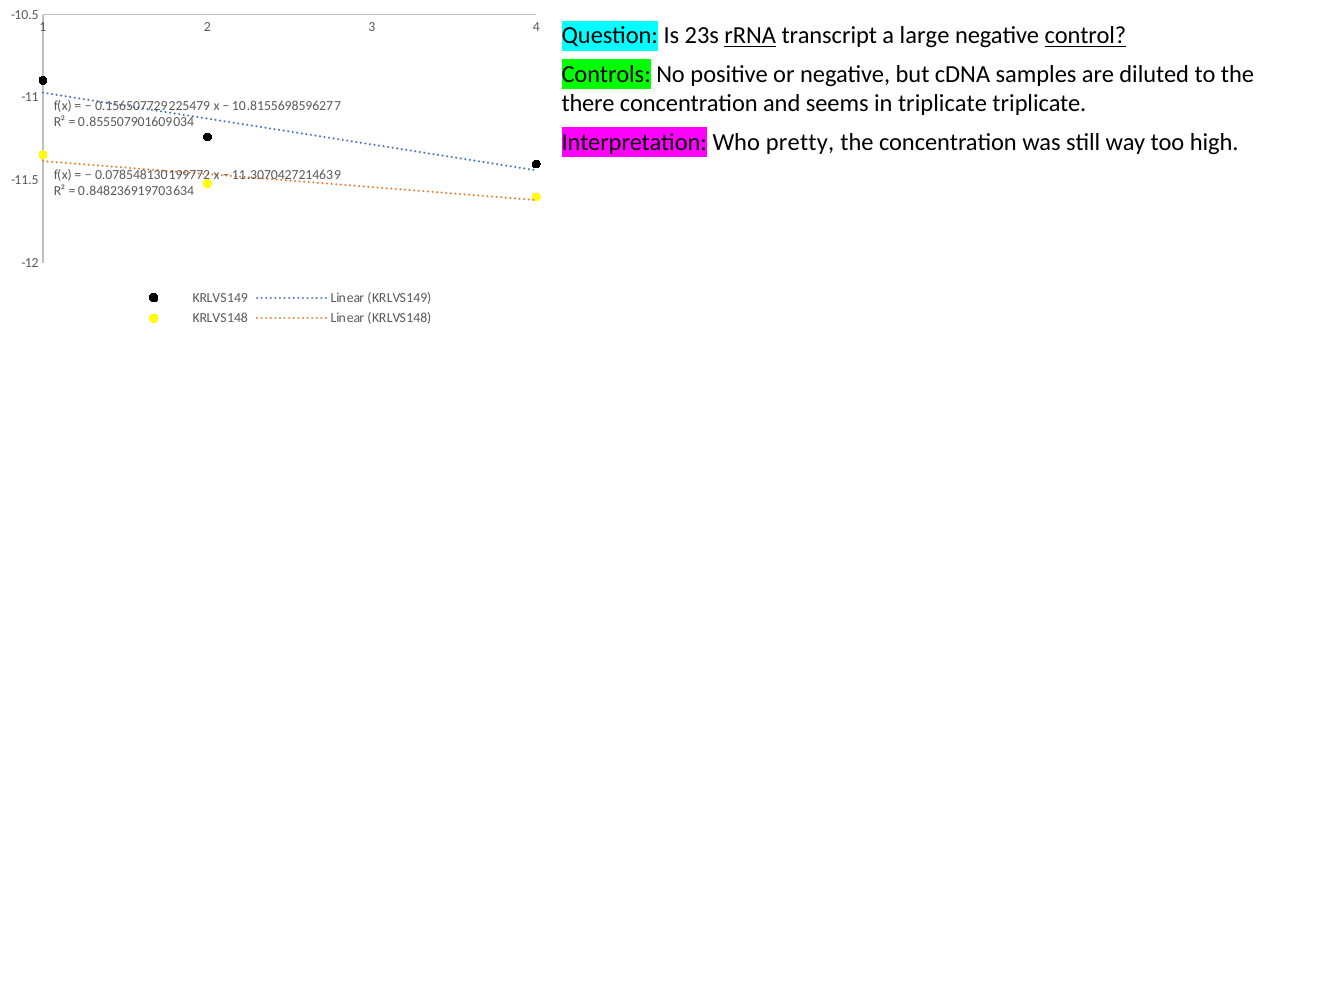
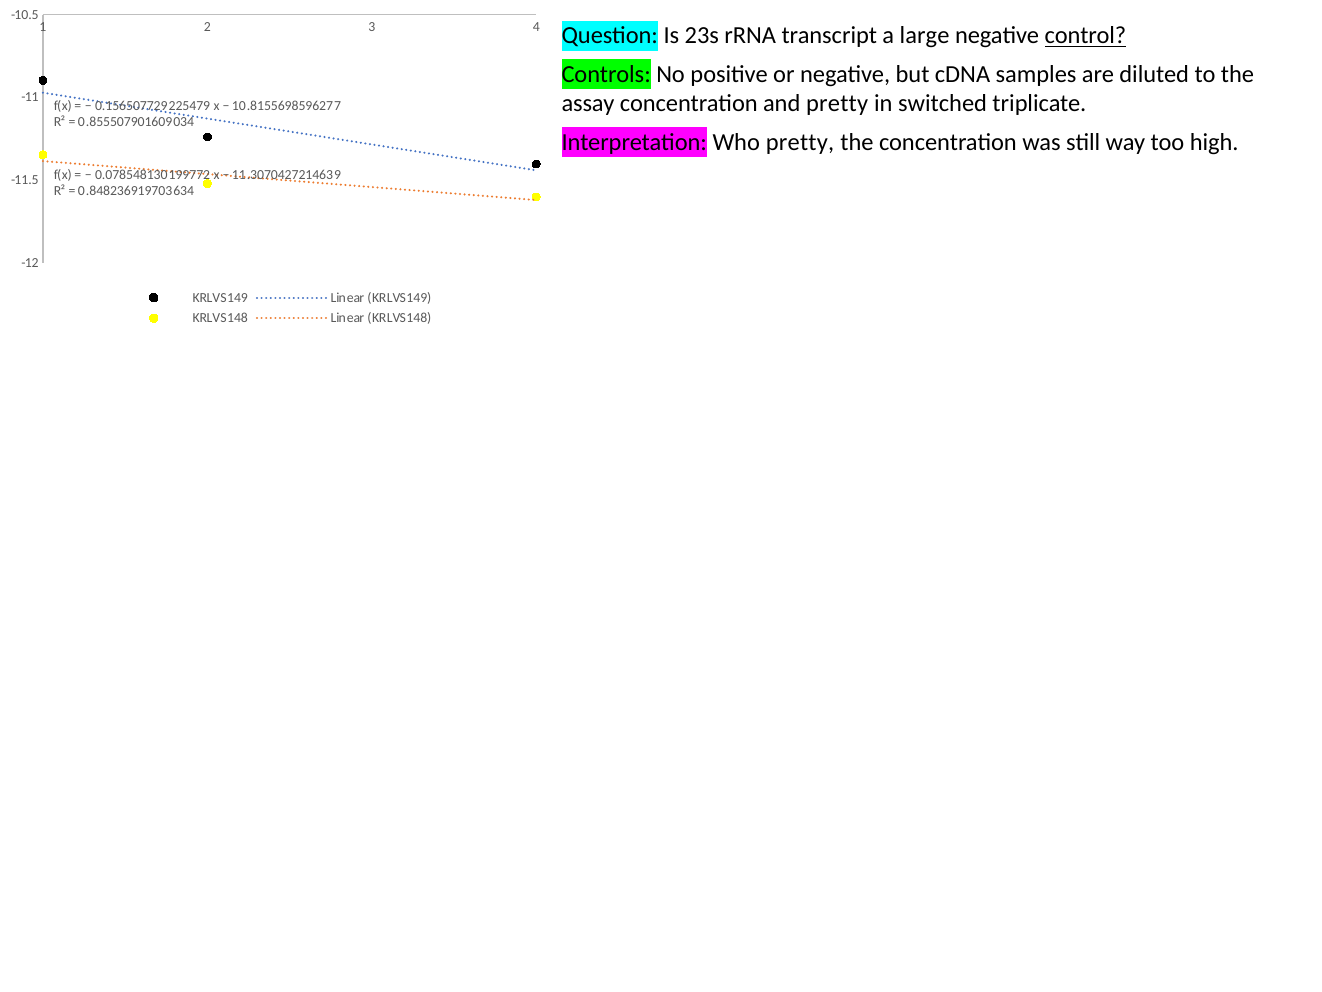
rRNA underline: present -> none (750, 36)
there: there -> assay (588, 104)
and seems: seems -> pretty (837, 104)
in triplicate: triplicate -> switched (943, 104)
